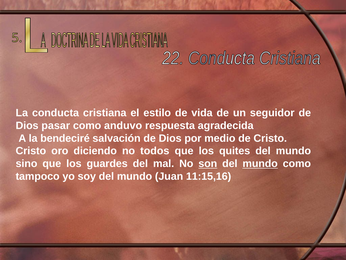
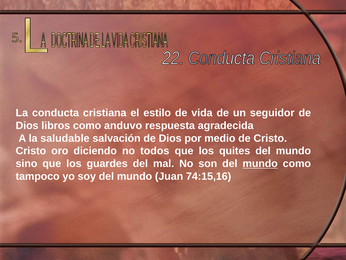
pasar: pasar -> libros (56, 125)
bendeciré: bendeciré -> saludable (65, 138)
son underline: present -> none (208, 163)
11:15,16: 11:15,16 -> 74:15,16 (209, 176)
